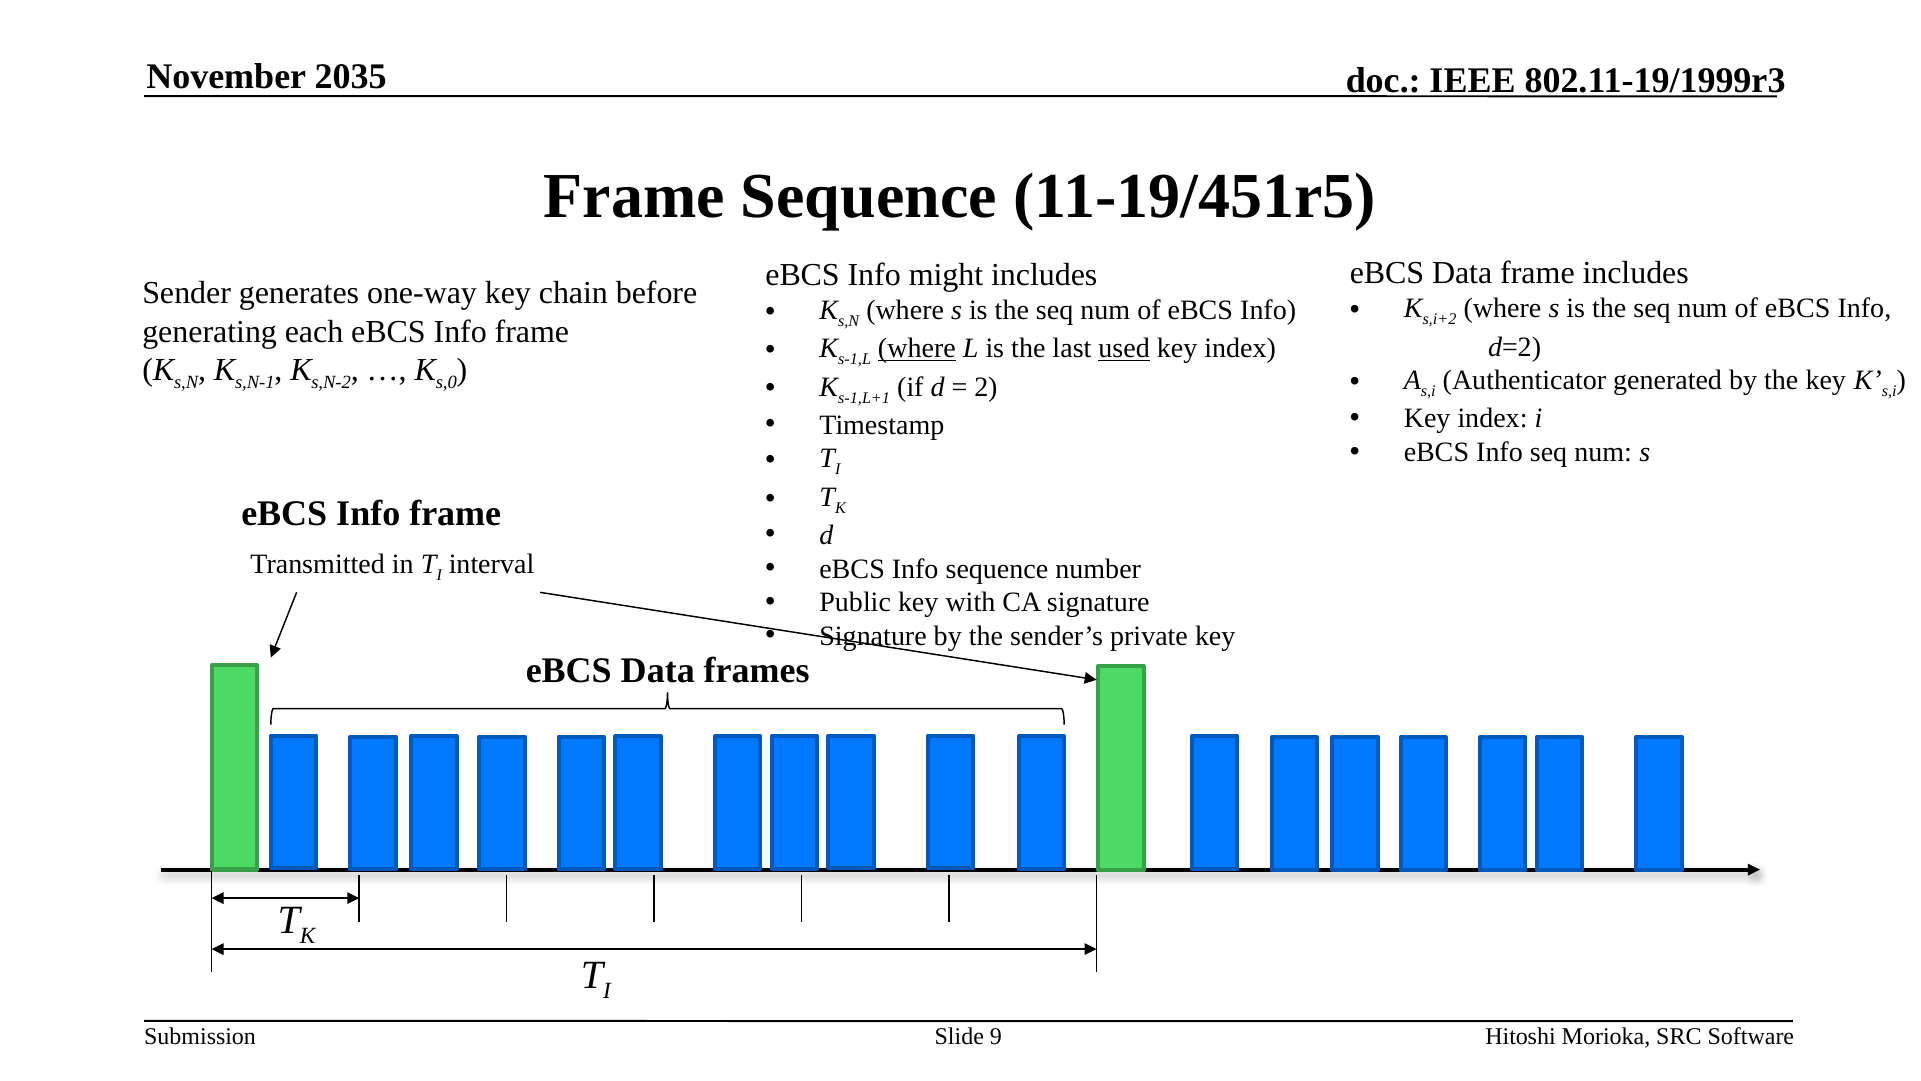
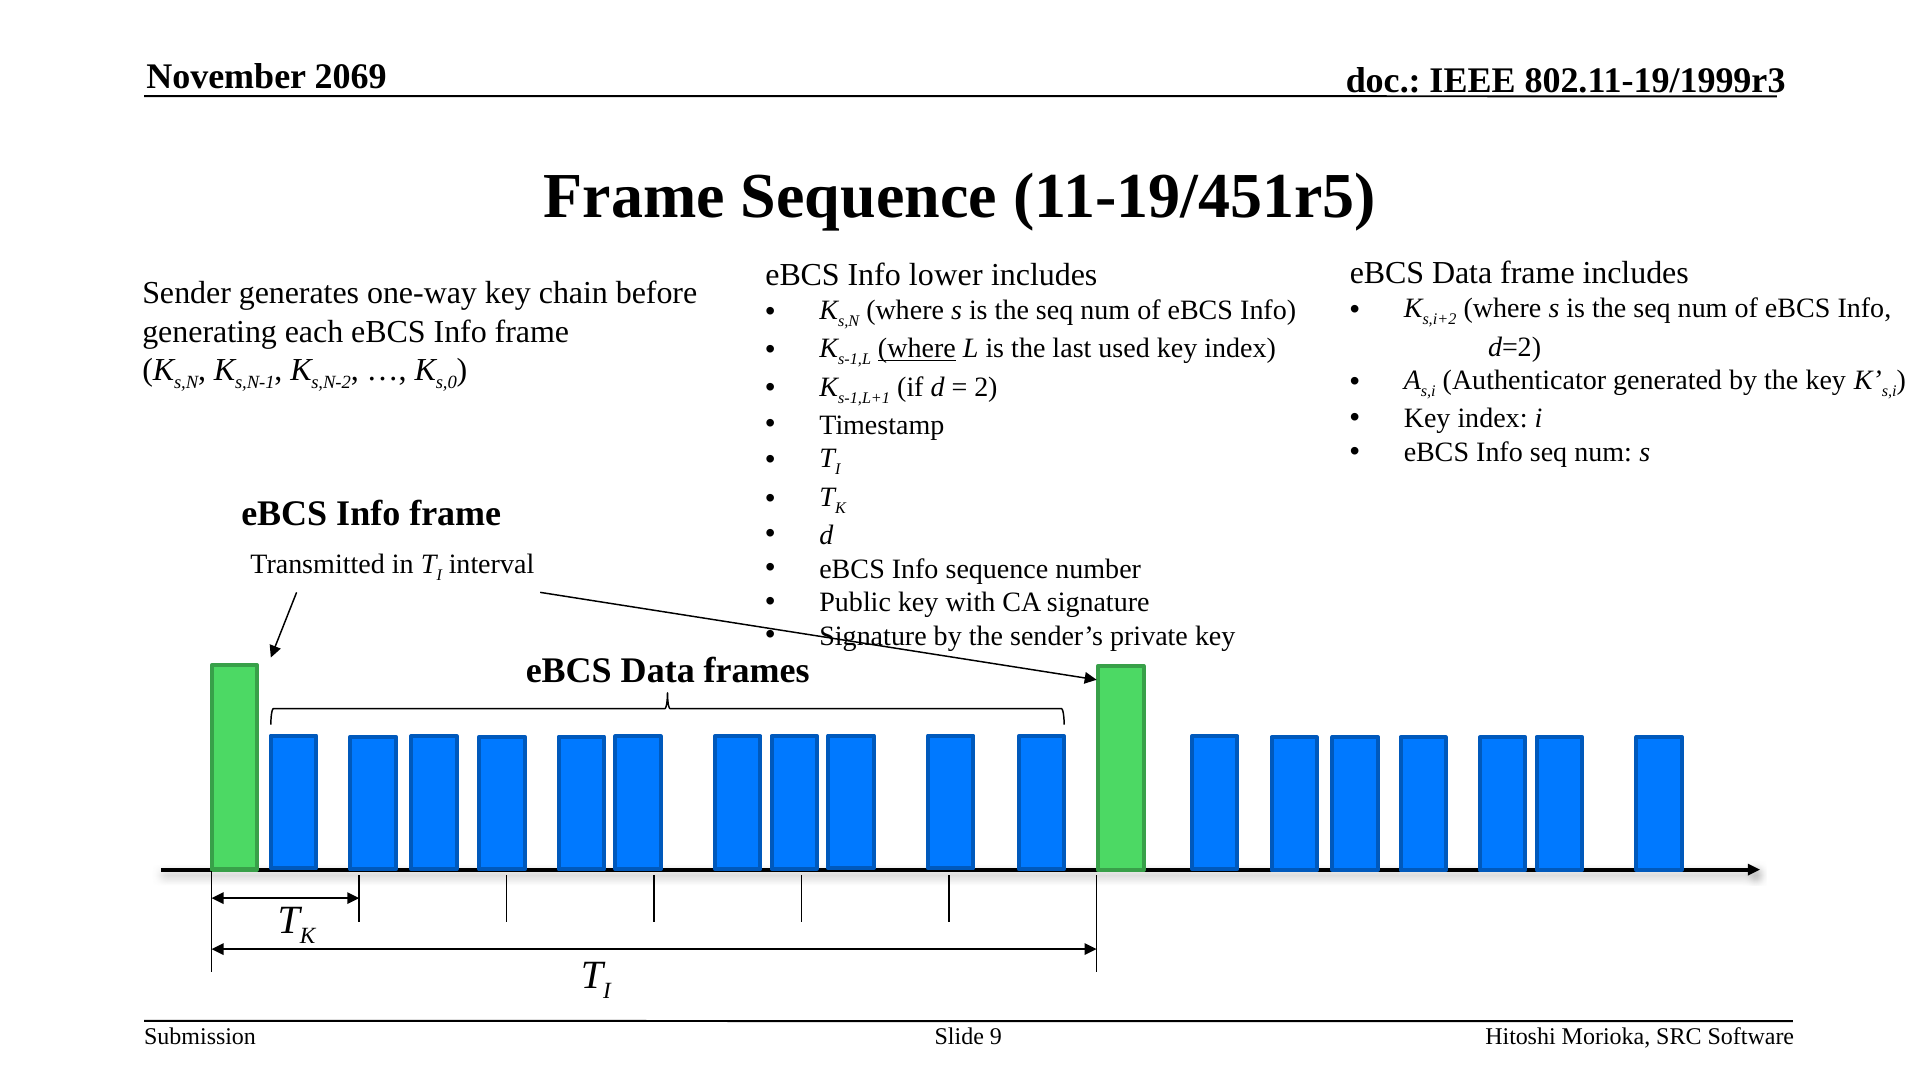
2035: 2035 -> 2069 (351, 76)
might: might -> lower (946, 274)
used underline: present -> none (1124, 348)
